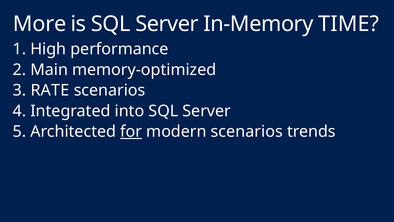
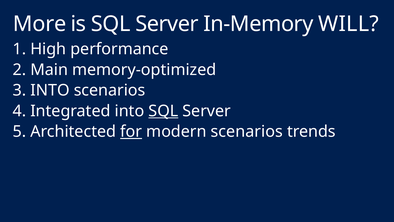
TIME: TIME -> WILL (349, 24)
3 RATE: RATE -> INTO (50, 90)
SQL underline: none -> present (163, 111)
